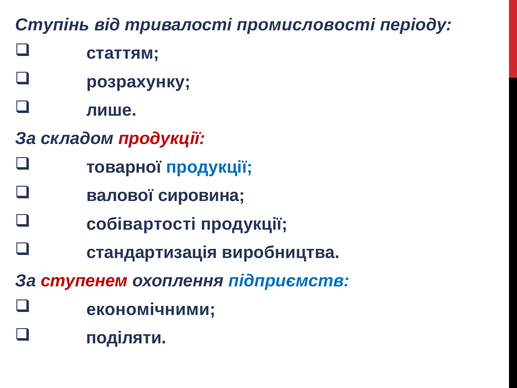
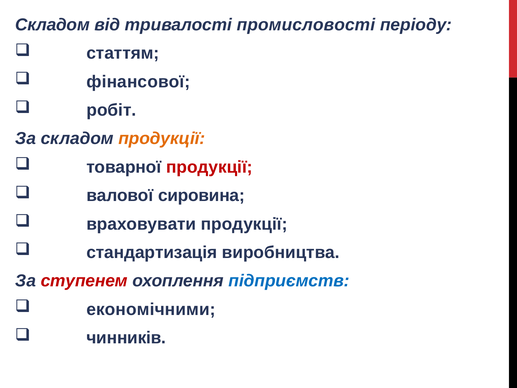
Ступінь: Ступінь -> Складом (53, 25)
розрахунку: розрахунку -> фінансової (138, 82)
лише: лише -> робіт (111, 110)
продукції colour: red -> orange (162, 139)
продукції colour: blue -> red (209, 167)
собівартості: собівартості -> враховувати (141, 224)
поділяти: поділяти -> чинників (126, 338)
